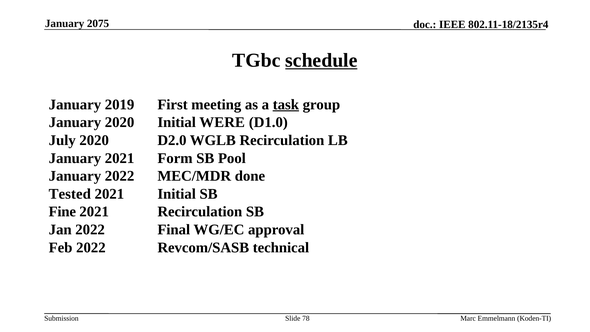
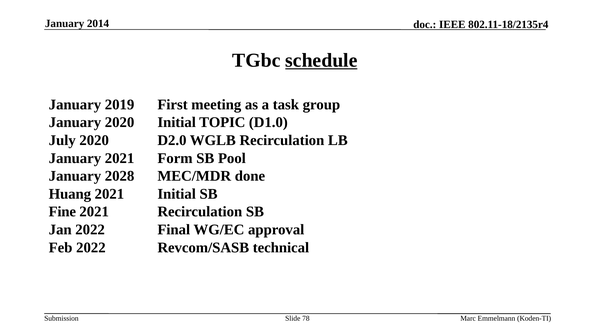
2075: 2075 -> 2014 (98, 23)
task underline: present -> none (286, 105)
WERE: WERE -> TOPIC (222, 122)
January 2022: 2022 -> 2028 (120, 176)
Tested: Tested -> Huang (70, 194)
